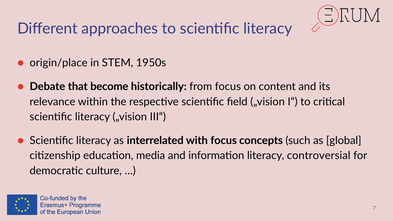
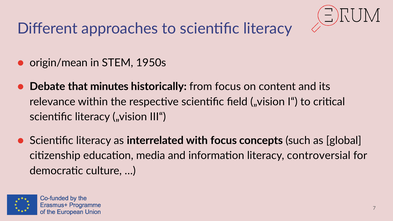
origin/place: origin/place -> origin/mean (59, 63)
become: become -> minutes (109, 87)
